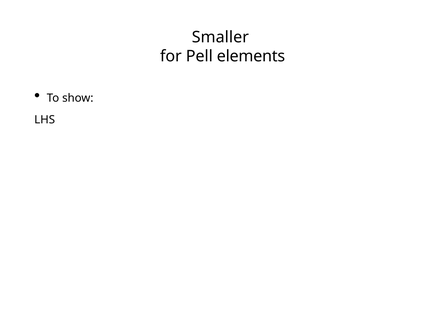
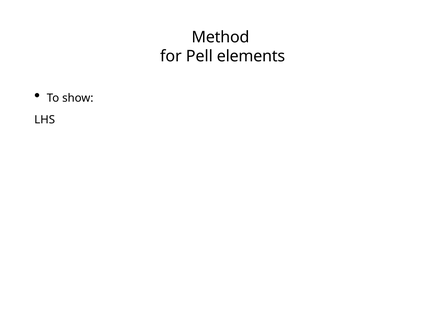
Smaller: Smaller -> Method (220, 37)
